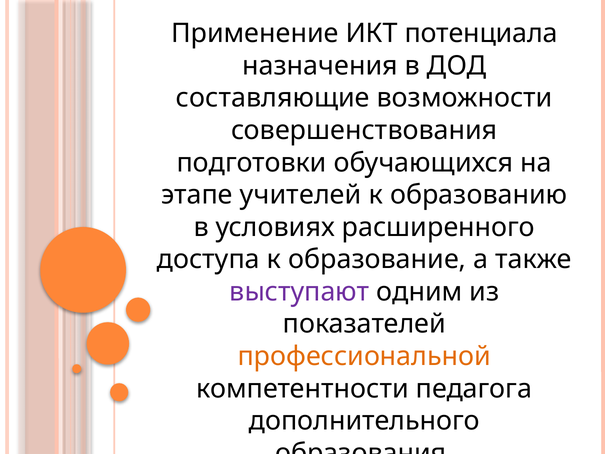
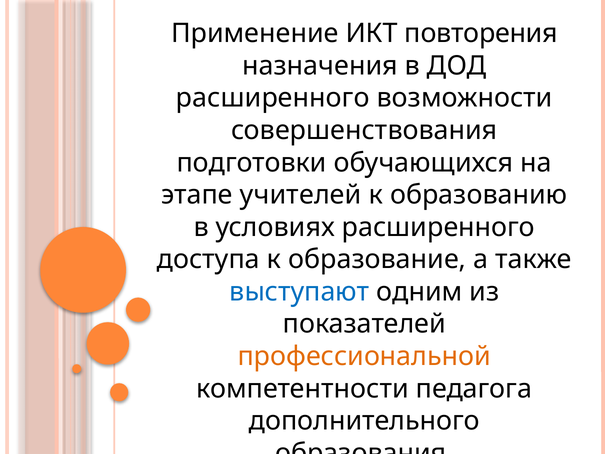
потенциала: потенциала -> повторения (481, 33)
составляющие: составляющие -> расширенного (273, 98)
выступают colour: purple -> blue (299, 292)
